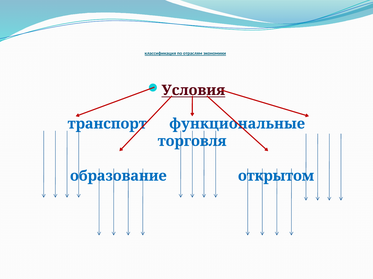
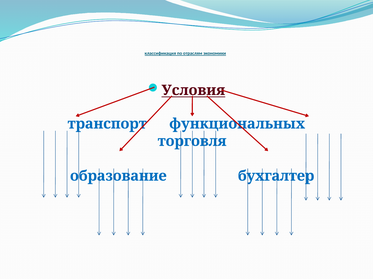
функциональные: функциональные -> функциональных (237, 124)
открытом: открытом -> бухгалтер (276, 176)
